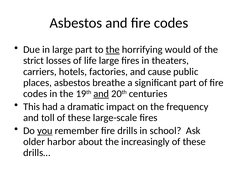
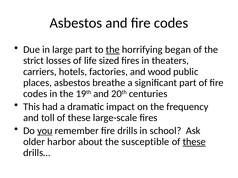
would: would -> began (178, 50)
life large: large -> sized (109, 61)
cause: cause -> wood (159, 72)
and underline: present -> none (101, 94)
increasingly: increasingly -> susceptible (145, 142)
these underline: none -> present (194, 142)
